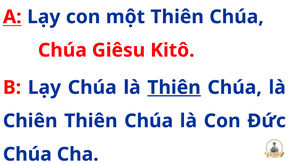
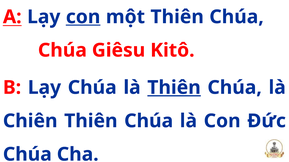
con underline: none -> present (83, 17)
